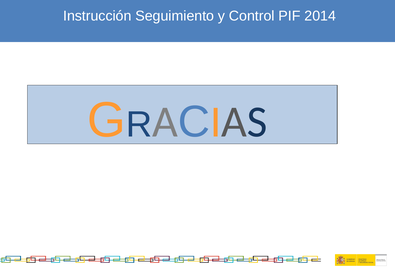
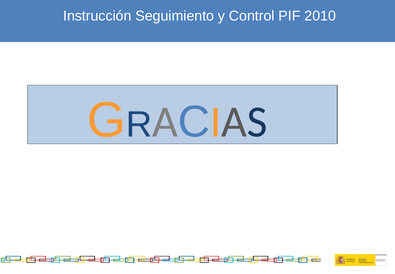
2014: 2014 -> 2010 (320, 16)
